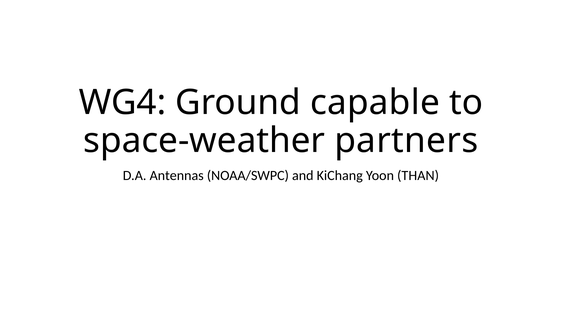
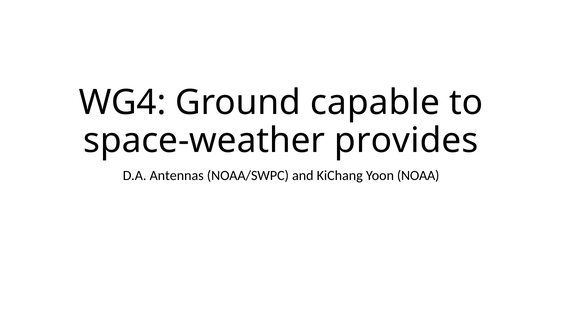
partners: partners -> provides (406, 140)
THAN: THAN -> NOAA (418, 176)
